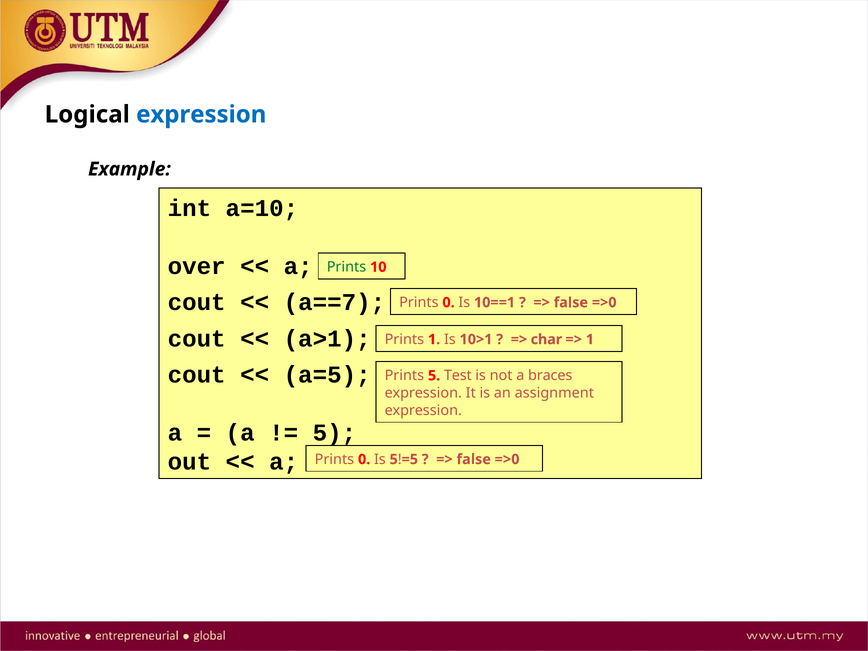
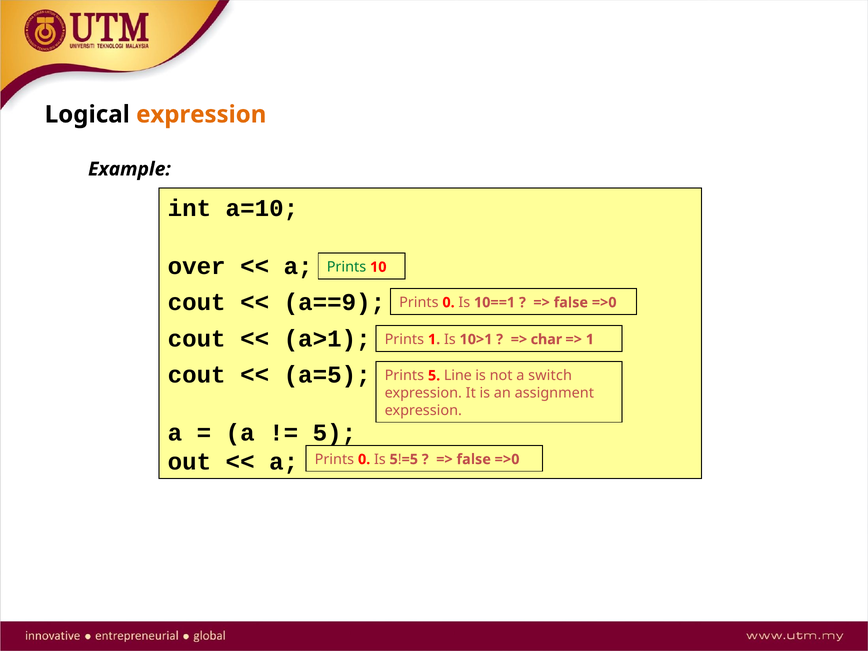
expression colour: blue -> orange (201, 114)
a==7: a==7 -> a==9 (334, 303)
Test: Test -> Line (458, 376)
braces: braces -> switch (550, 376)
